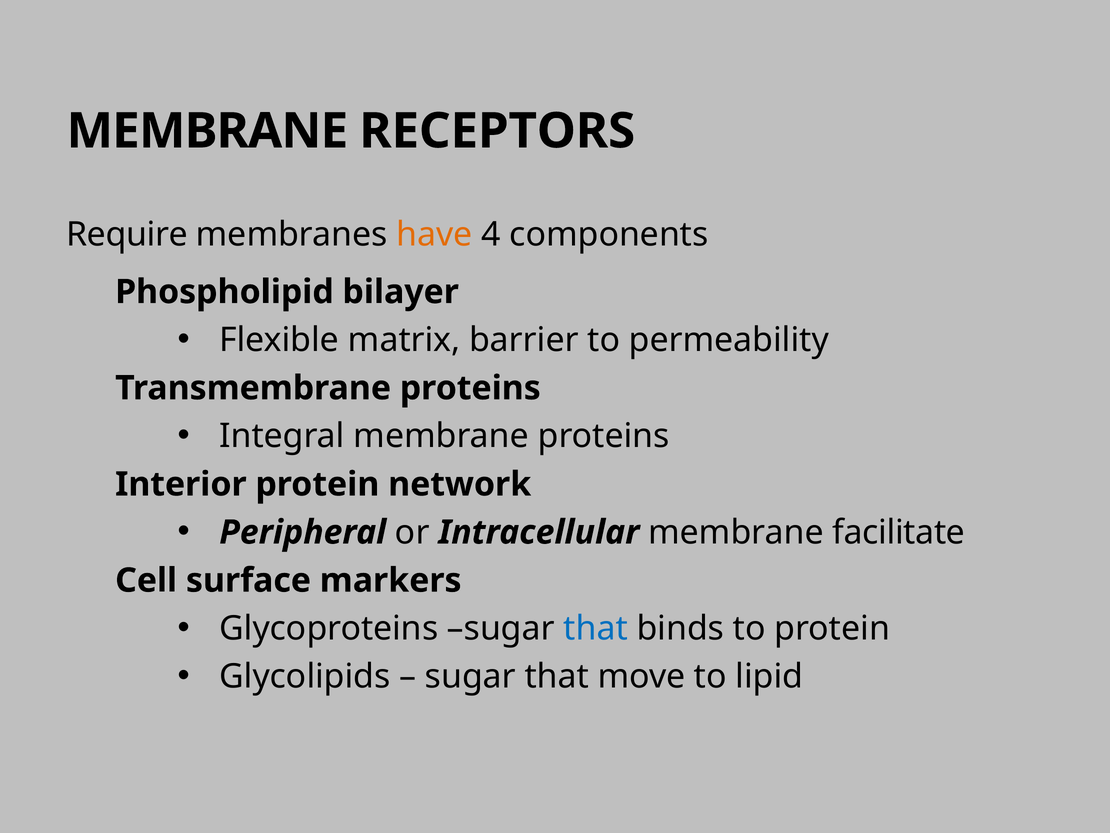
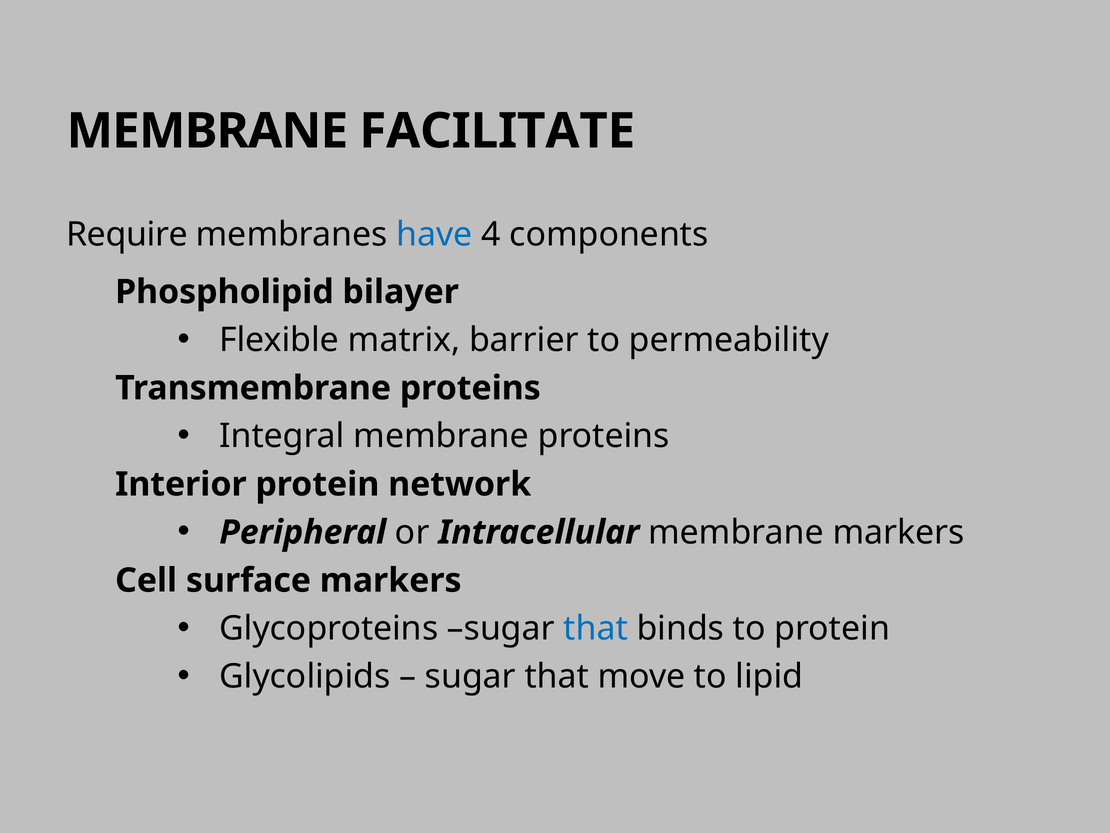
RECEPTORS: RECEPTORS -> FACILITATE (497, 131)
have colour: orange -> blue (434, 234)
membrane facilitate: facilitate -> markers (899, 532)
